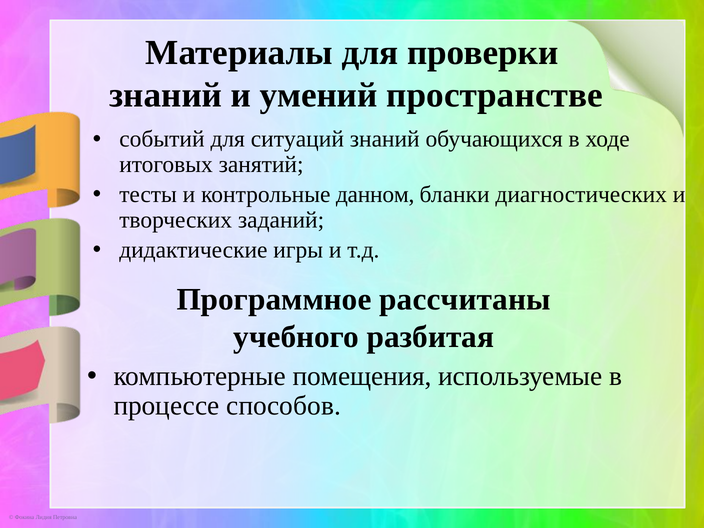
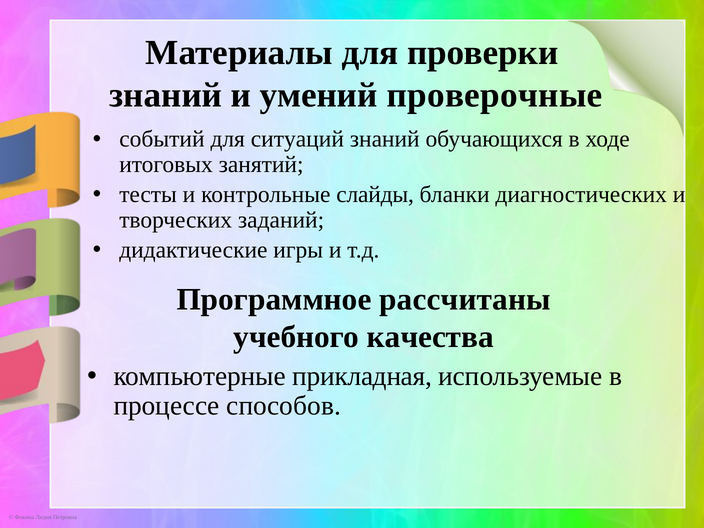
пространстве: пространстве -> проверочные (495, 95)
данном: данном -> слайды (375, 195)
разбитая: разбитая -> качества (430, 337)
помещения: помещения -> прикладная (362, 376)
